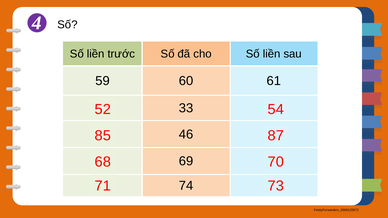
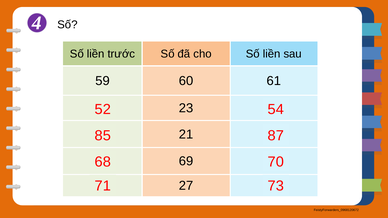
33: 33 -> 23 (186, 108)
46: 46 -> 21 (186, 134)
74: 74 -> 27 (186, 186)
